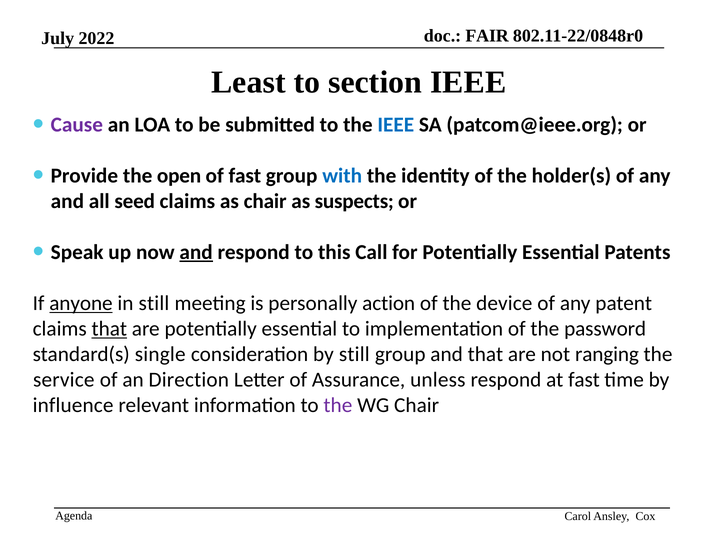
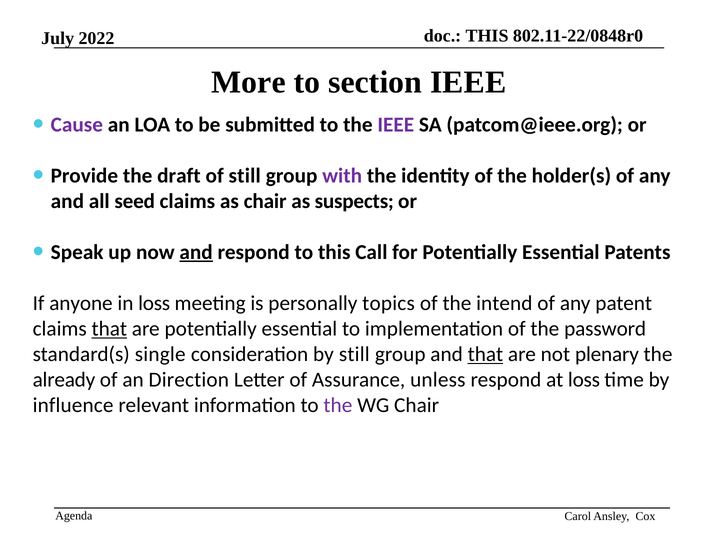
FAIR: FAIR -> THIS (487, 36)
Least: Least -> More (248, 82)
IEEE colour: blue -> purple (396, 125)
open: open -> draft (179, 176)
of fast: fast -> still (245, 176)
with colour: blue -> purple (342, 176)
anyone underline: present -> none (81, 304)
in still: still -> loss (154, 304)
action: action -> topics (389, 304)
device: device -> intend (504, 304)
that underline: none -> present (485, 355)
ranging: ranging -> plenary (607, 355)
service: service -> already (64, 380)
at fast: fast -> loss (584, 380)
